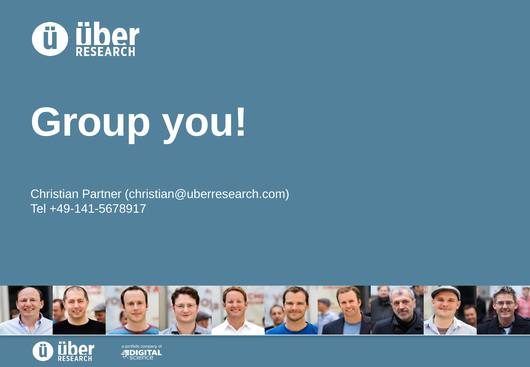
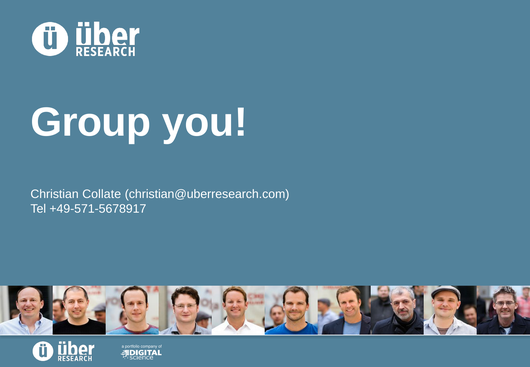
Partner: Partner -> Collate (102, 194)
+49-141-5678917: +49-141-5678917 -> +49-571-5678917 (98, 209)
